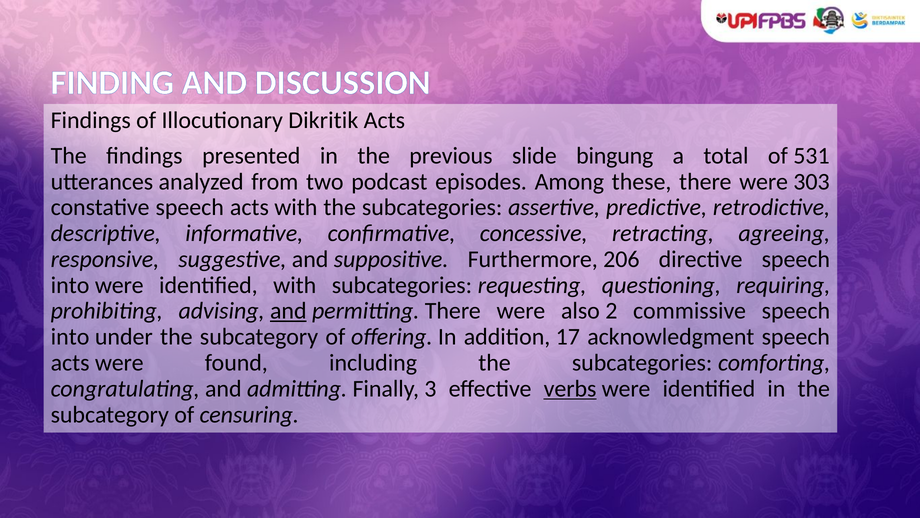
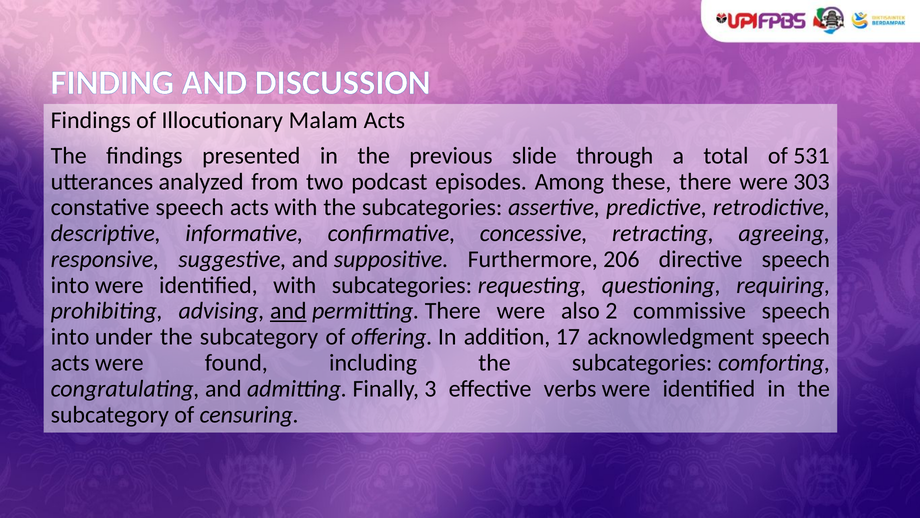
Dikritik: Dikritik -> Malam (323, 120)
bingung: bingung -> through (615, 156)
verbs underline: present -> none (570, 388)
